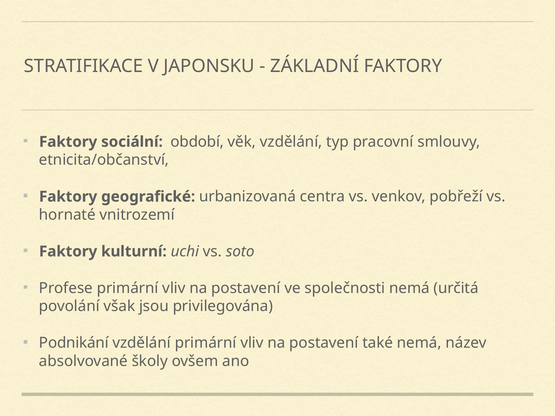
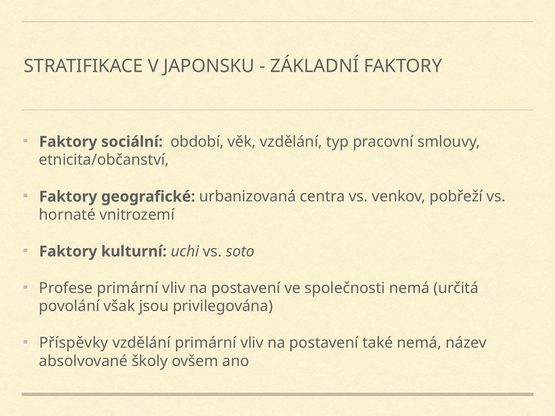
Podnikání: Podnikání -> Příspěvky (74, 343)
